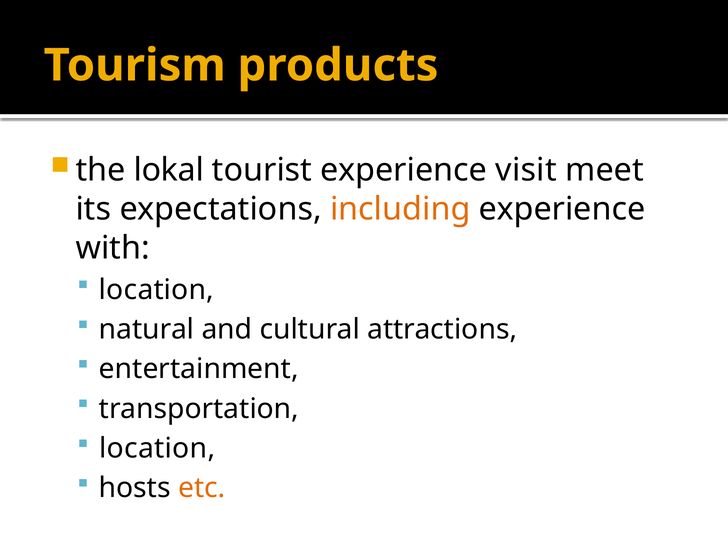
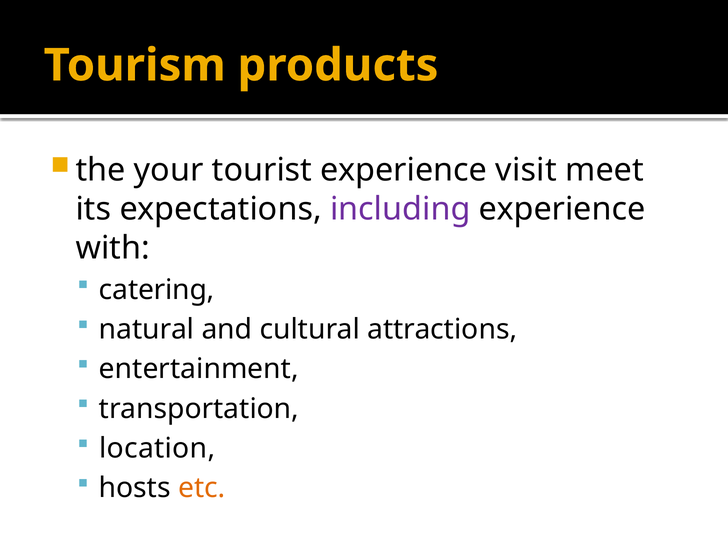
lokal: lokal -> your (169, 170)
including colour: orange -> purple (400, 209)
location: location -> catering (157, 290)
